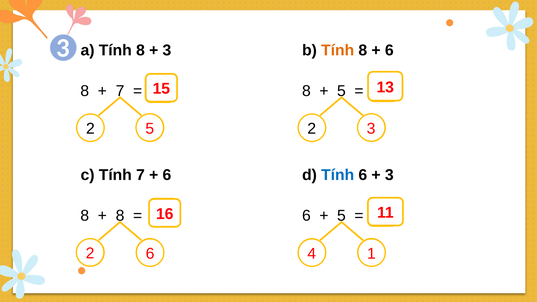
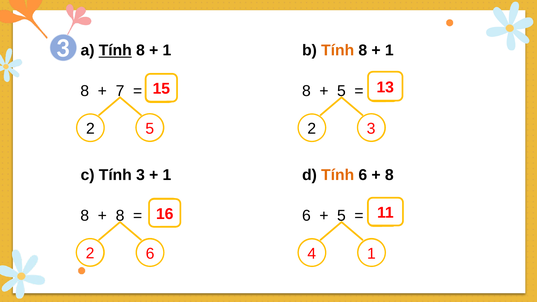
Tính underline: none -> present (115, 50)
3: 3 -> 1 (167, 50)
6: 6 -> 1 (389, 50)
Tính 7: 7 -> 3 (140, 175)
6: 6 -> 1 (167, 175)
Tính colour: blue -> orange (338, 175)
3: 3 -> 8 (389, 175)
